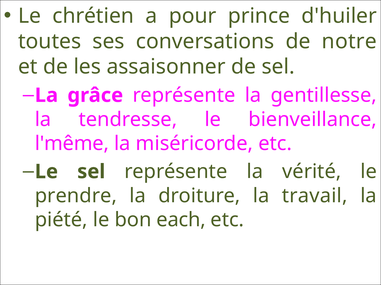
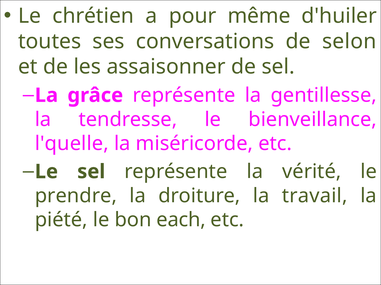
prince: prince -> même (259, 16)
notre: notre -> selon (349, 41)
l'même: l'même -> l'quelle (72, 144)
